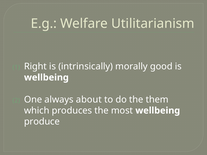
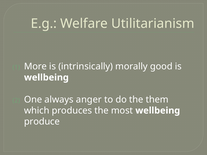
Right: Right -> More (35, 67)
about: about -> anger (89, 100)
